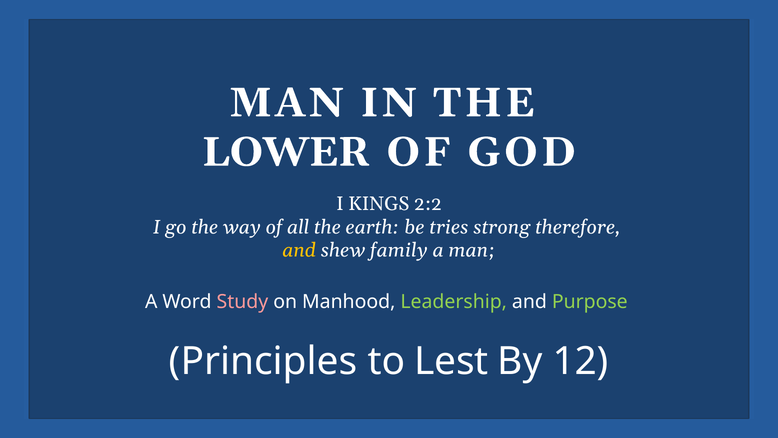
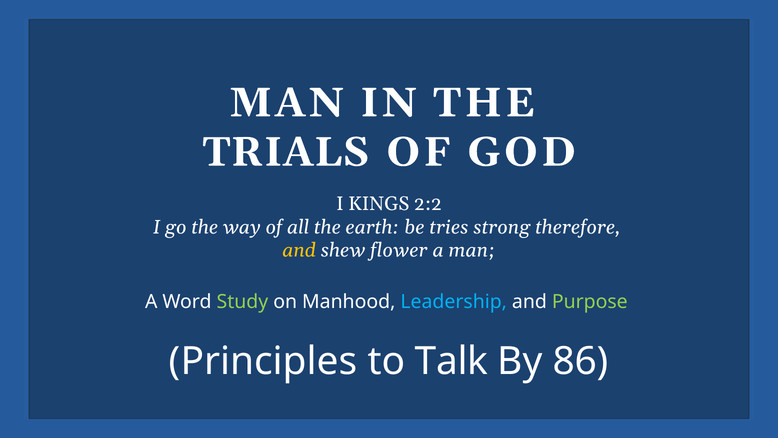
LOWER: LOWER -> TRIALS (286, 152)
family: family -> flower (399, 250)
Study colour: pink -> light green (242, 301)
Leadership colour: light green -> light blue (454, 301)
Lest: Lest -> Talk (451, 361)
12: 12 -> 86 (581, 361)
